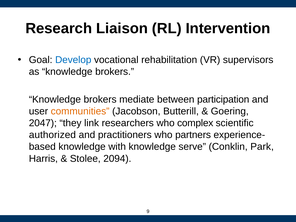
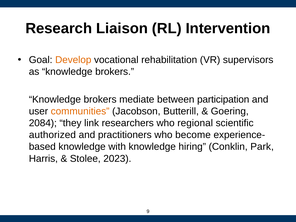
Develop colour: blue -> orange (73, 60)
2047: 2047 -> 2084 (43, 123)
complex: complex -> regional (195, 123)
partners: partners -> become (193, 135)
serve: serve -> hiring (192, 147)
2094: 2094 -> 2023 (117, 159)
